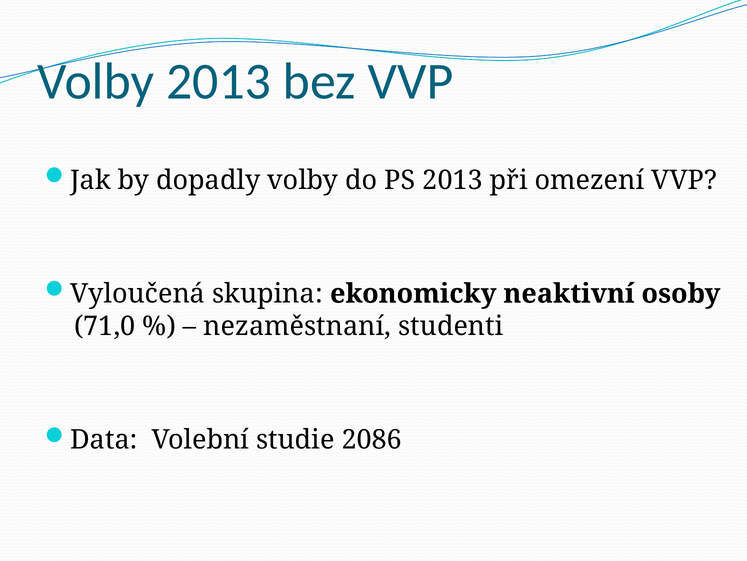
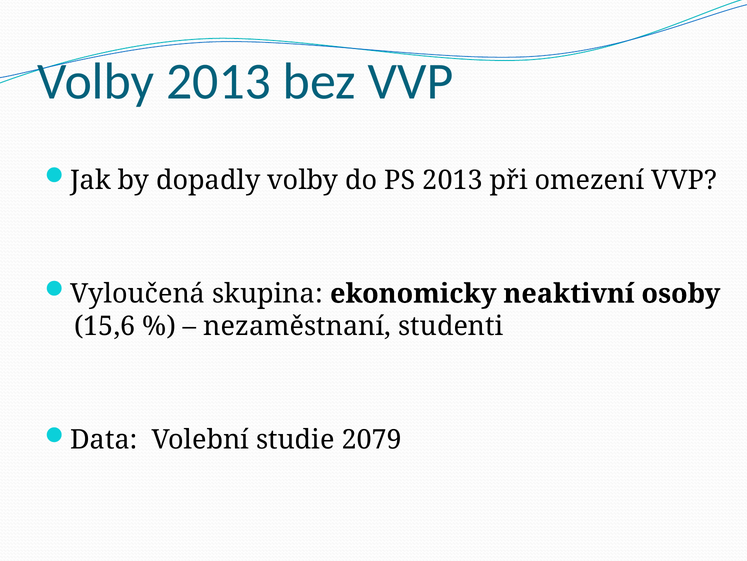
71,0: 71,0 -> 15,6 (105, 326)
2086: 2086 -> 2079 (372, 439)
